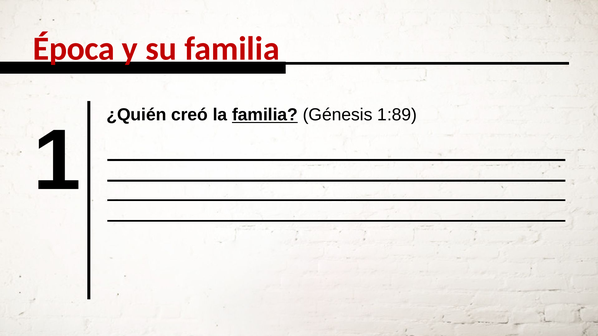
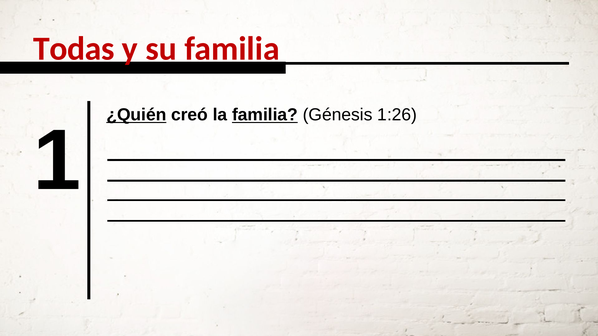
Época: Época -> Todas (74, 49)
¿Quién underline: none -> present (136, 115)
1:89: 1:89 -> 1:26 (397, 115)
